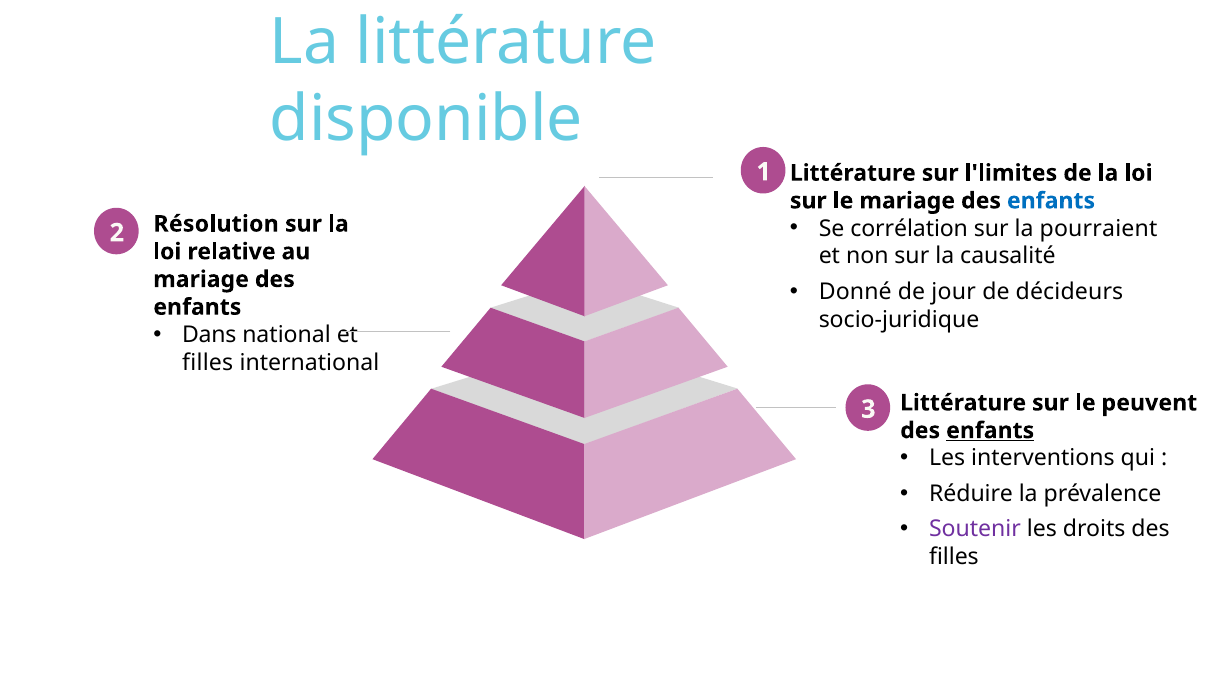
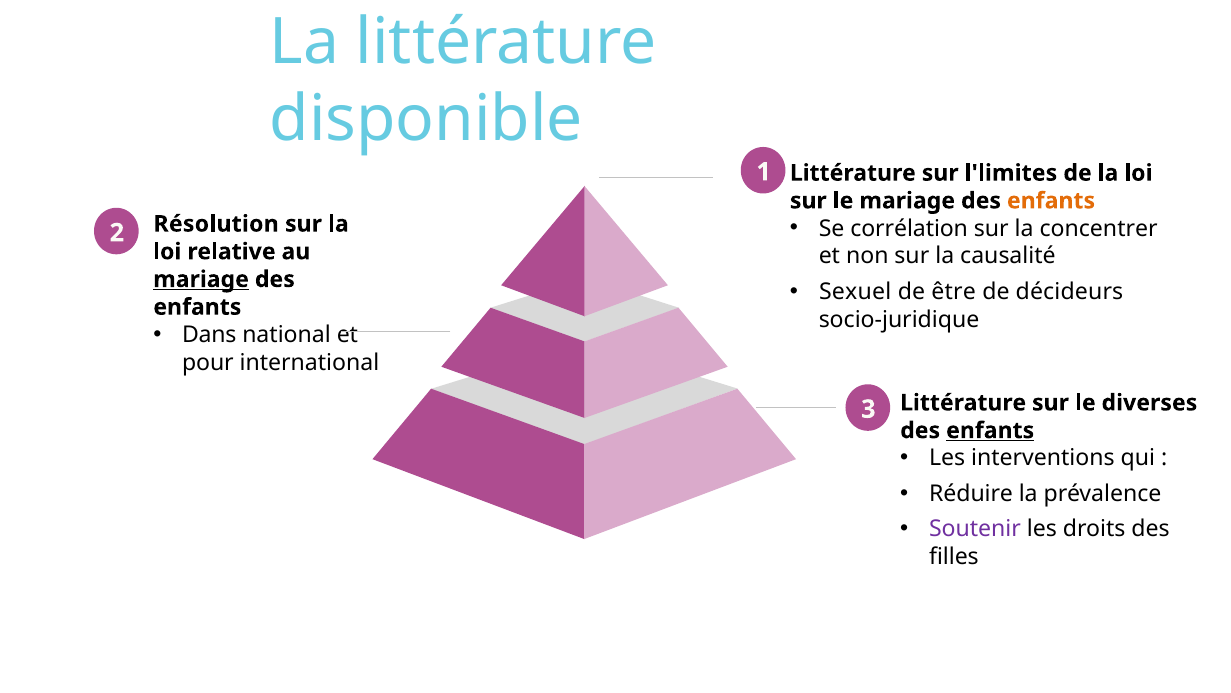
enfants colour: blue -> orange (1051, 201)
pourraient: pourraient -> concentrer (1099, 228)
mariage underline: none -> present (201, 279)
Donné: Donné -> Sexuel (855, 291)
jour: jour -> être (954, 291)
filles: filles -> pour (208, 362)
peuvent: peuvent -> diverses (1149, 403)
